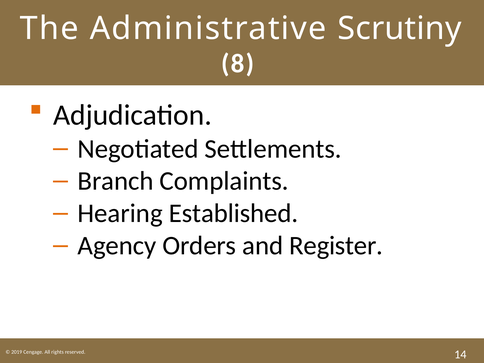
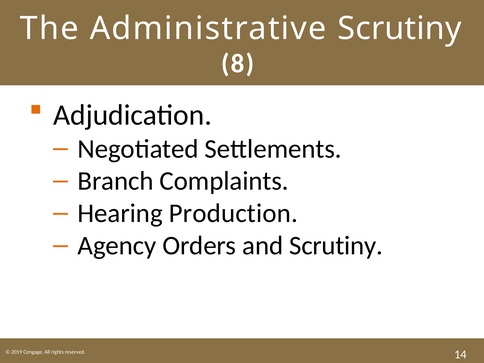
Established: Established -> Production (233, 213)
and Register: Register -> Scrutiny (336, 246)
